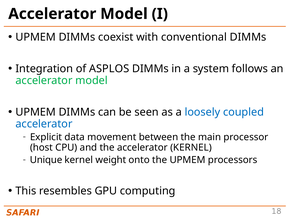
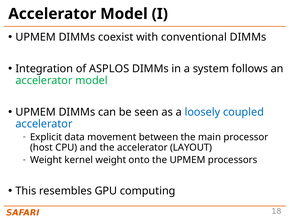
accelerator KERNEL: KERNEL -> LAYOUT (191, 147)
Unique: Unique -> Weight (46, 160)
